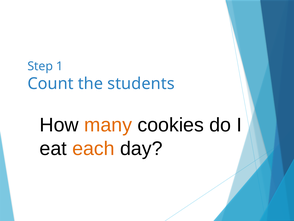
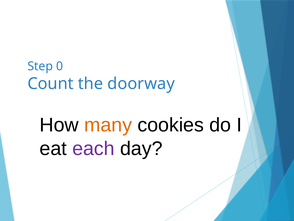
1: 1 -> 0 (60, 66)
students: students -> doorway (141, 83)
each colour: orange -> purple (93, 148)
